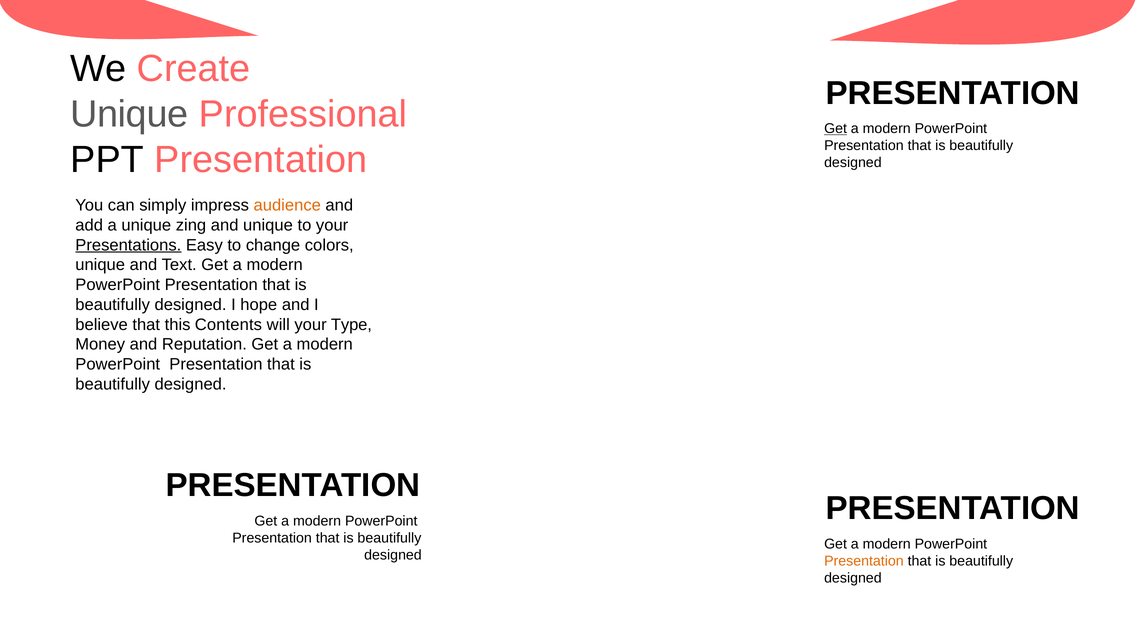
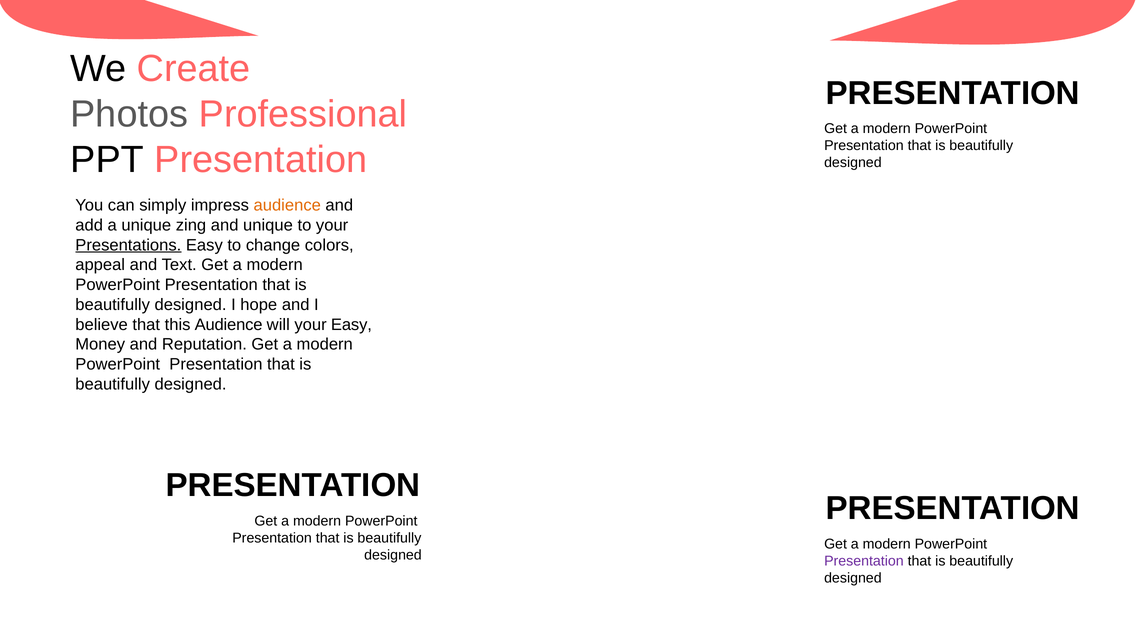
Unique: Unique -> Photos (129, 114)
Get underline: present -> none (836, 129)
unique: unique -> appeal (100, 265)
this Contents: Contents -> Audience (229, 325)
your Type: Type -> Easy (351, 325)
Presentation colour: orange -> purple (864, 561)
